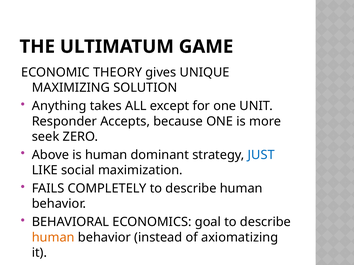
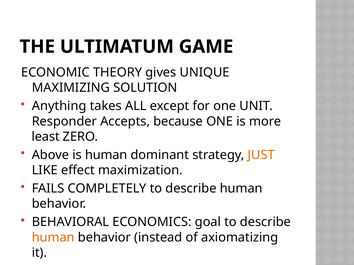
seek: seek -> least (46, 137)
JUST colour: blue -> orange (261, 155)
social: social -> effect (78, 171)
